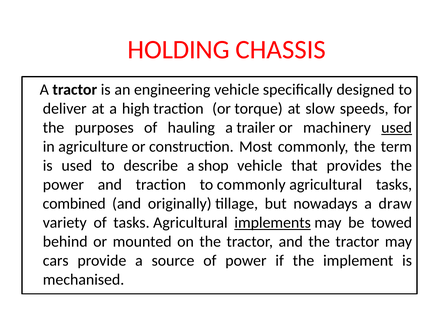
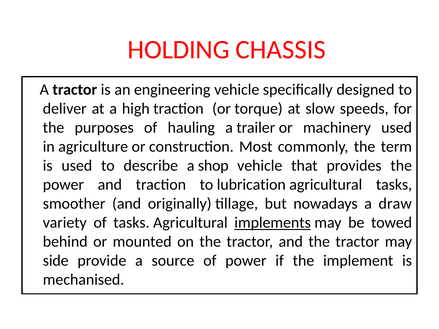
used underline: present -> none (397, 128)
to commonly: commonly -> lubrication (251, 185)
combined: combined -> smoother (74, 204)
cars: cars -> side (56, 261)
